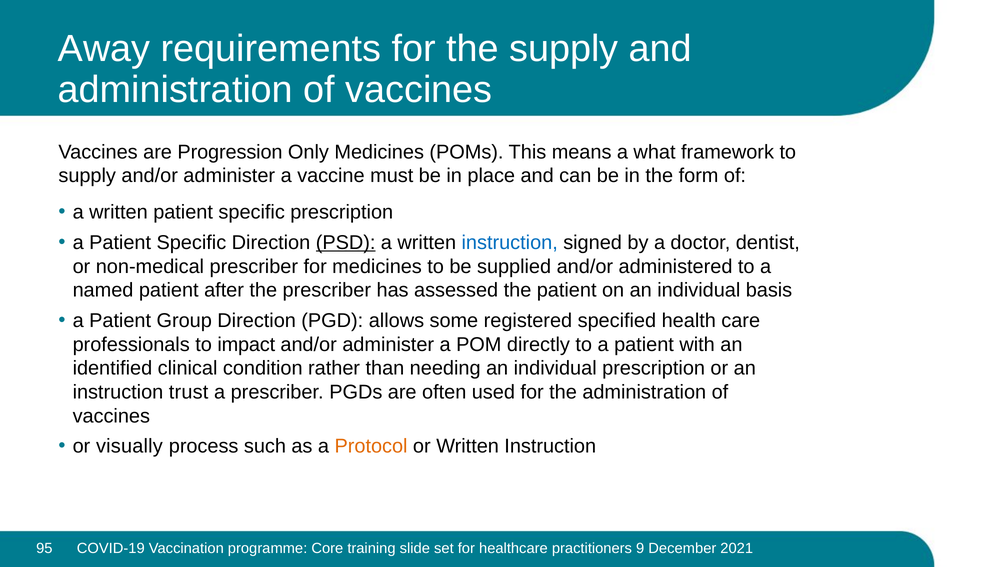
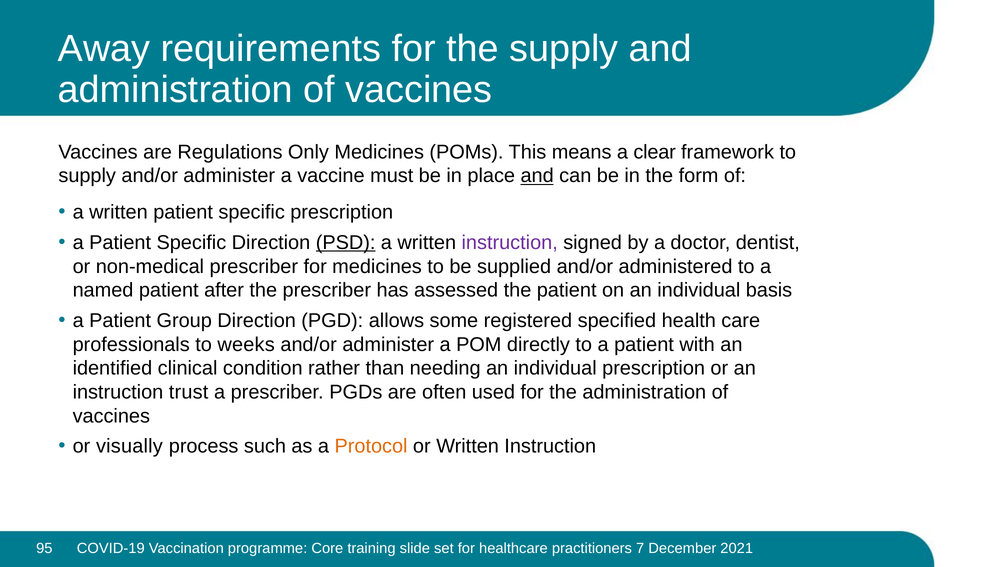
Progression: Progression -> Regulations (230, 152)
what: what -> clear (655, 152)
and underline: none -> present (537, 176)
instruction colour: blue -> purple (510, 243)
impact: impact -> weeks (246, 344)
9: 9 -> 7 (640, 548)
